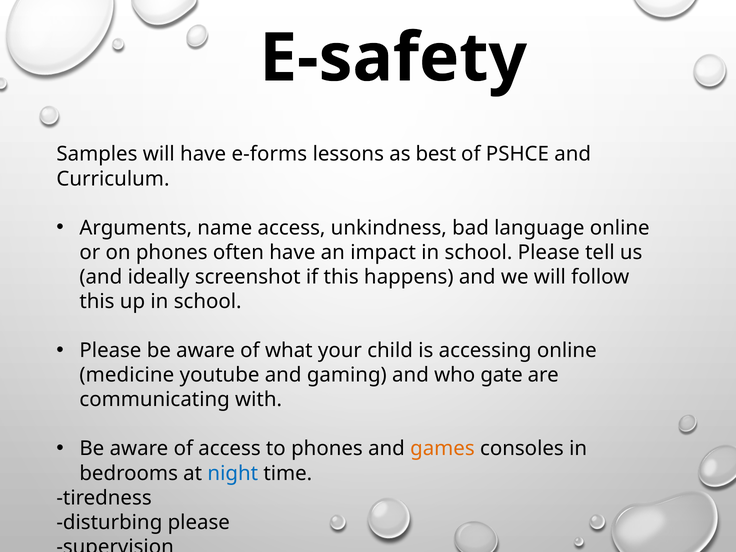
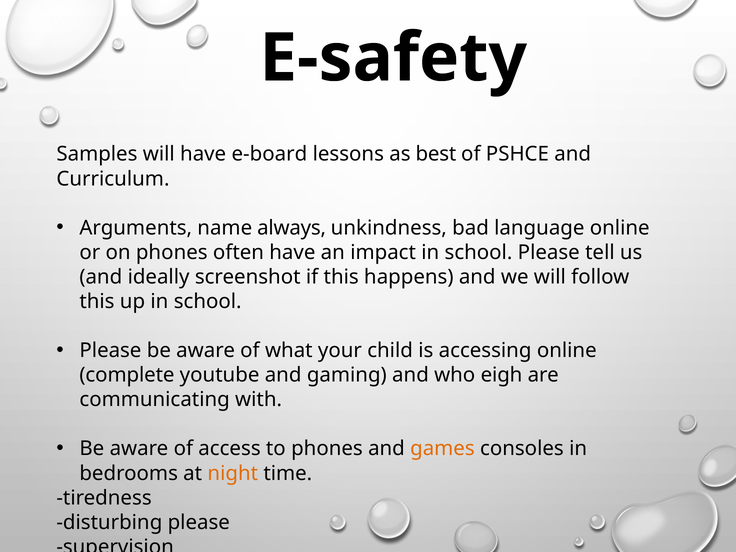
e-forms: e-forms -> e-board (269, 154)
name access: access -> always (292, 228)
medicine: medicine -> complete (127, 375)
gate: gate -> eigh (502, 375)
night colour: blue -> orange (233, 473)
